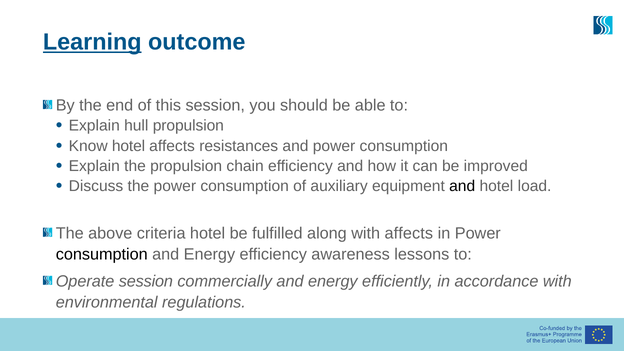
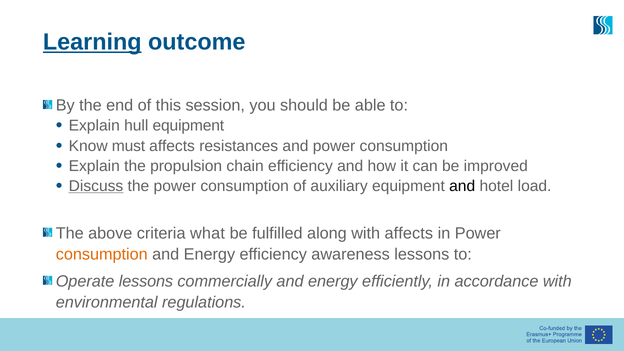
hull propulsion: propulsion -> equipment (188, 126)
Know hotel: hotel -> must (129, 146)
Discuss underline: none -> present (96, 186)
criteria hotel: hotel -> what (207, 233)
consumption colour: black -> orange (102, 254)
Operate session: session -> lessons (146, 281)
